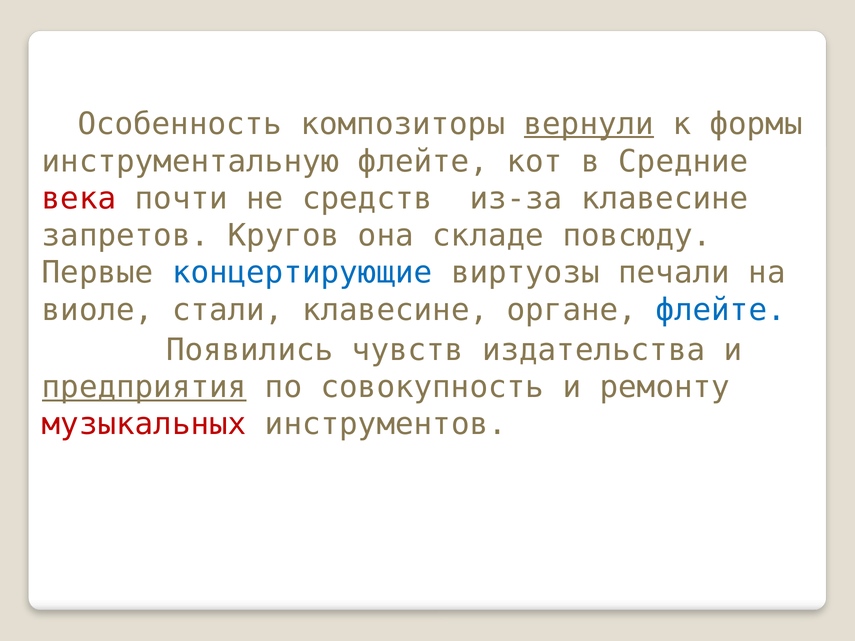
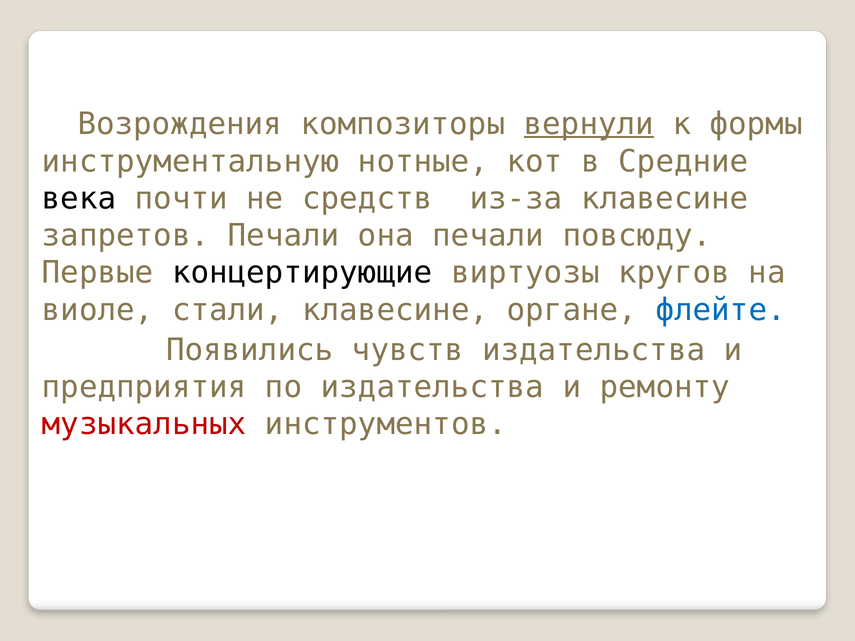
Особенность: Особенность -> Возрождения (180, 124)
инструментальную флейте: флейте -> нотные (423, 161)
века colour: red -> black (79, 199)
запретов Кругов: Кругов -> Печали (284, 236)
она складе: складе -> печали (488, 236)
концертирующие colour: blue -> black (302, 273)
печали: печали -> кругов (674, 273)
предприятия underline: present -> none (144, 387)
по совокупность: совокупность -> издательства (432, 387)
